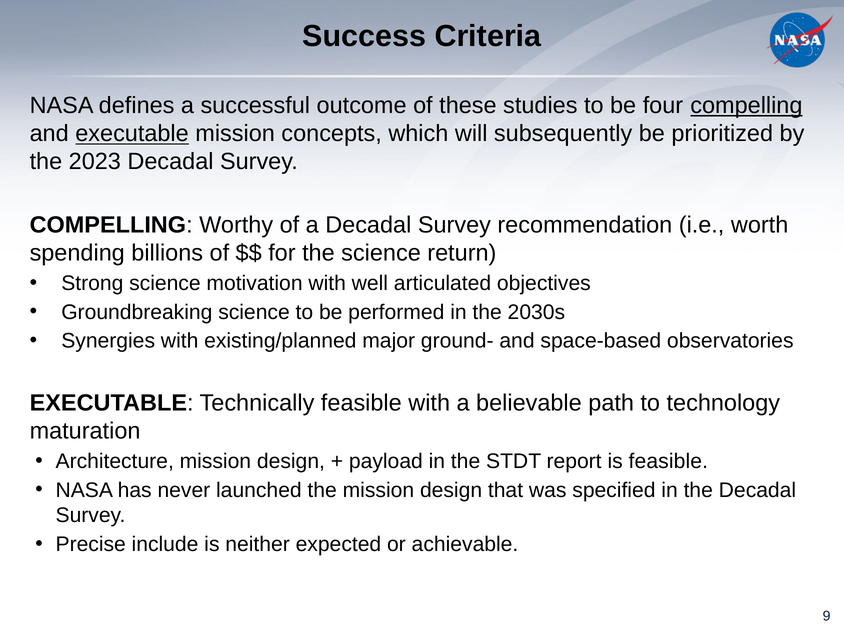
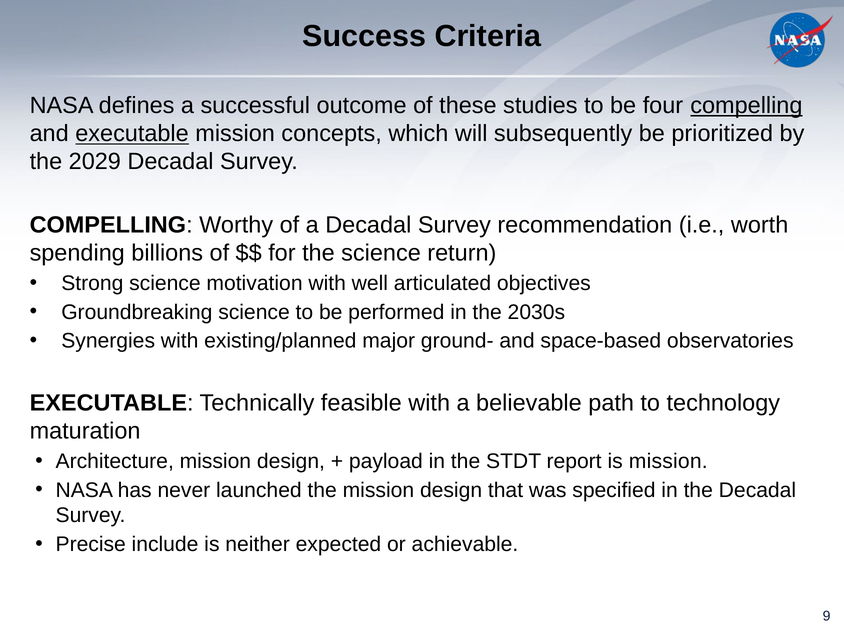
2023: 2023 -> 2029 (95, 162)
is feasible: feasible -> mission (668, 461)
